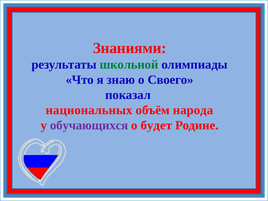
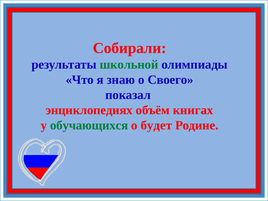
Знаниями: Знаниями -> Собирали (130, 48)
национальных: национальных -> энциклопедиях (89, 110)
народа: народа -> книгах (193, 110)
обучающихся colour: purple -> green (89, 125)
